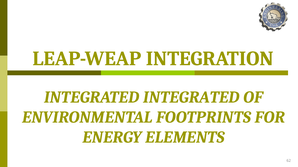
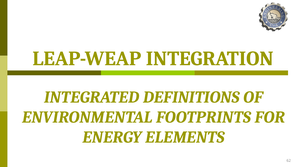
INTEGRATED INTEGRATED: INTEGRATED -> DEFINITIONS (191, 97)
